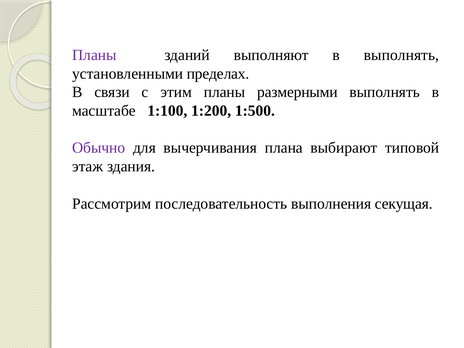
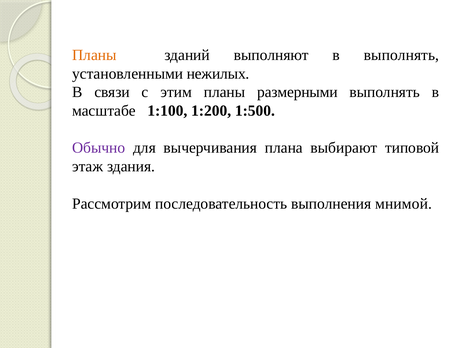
Планы colour: purple -> orange (94, 55)
пределах: пределах -> нежилых (218, 74)
секущая: секущая -> мнимой (404, 204)
